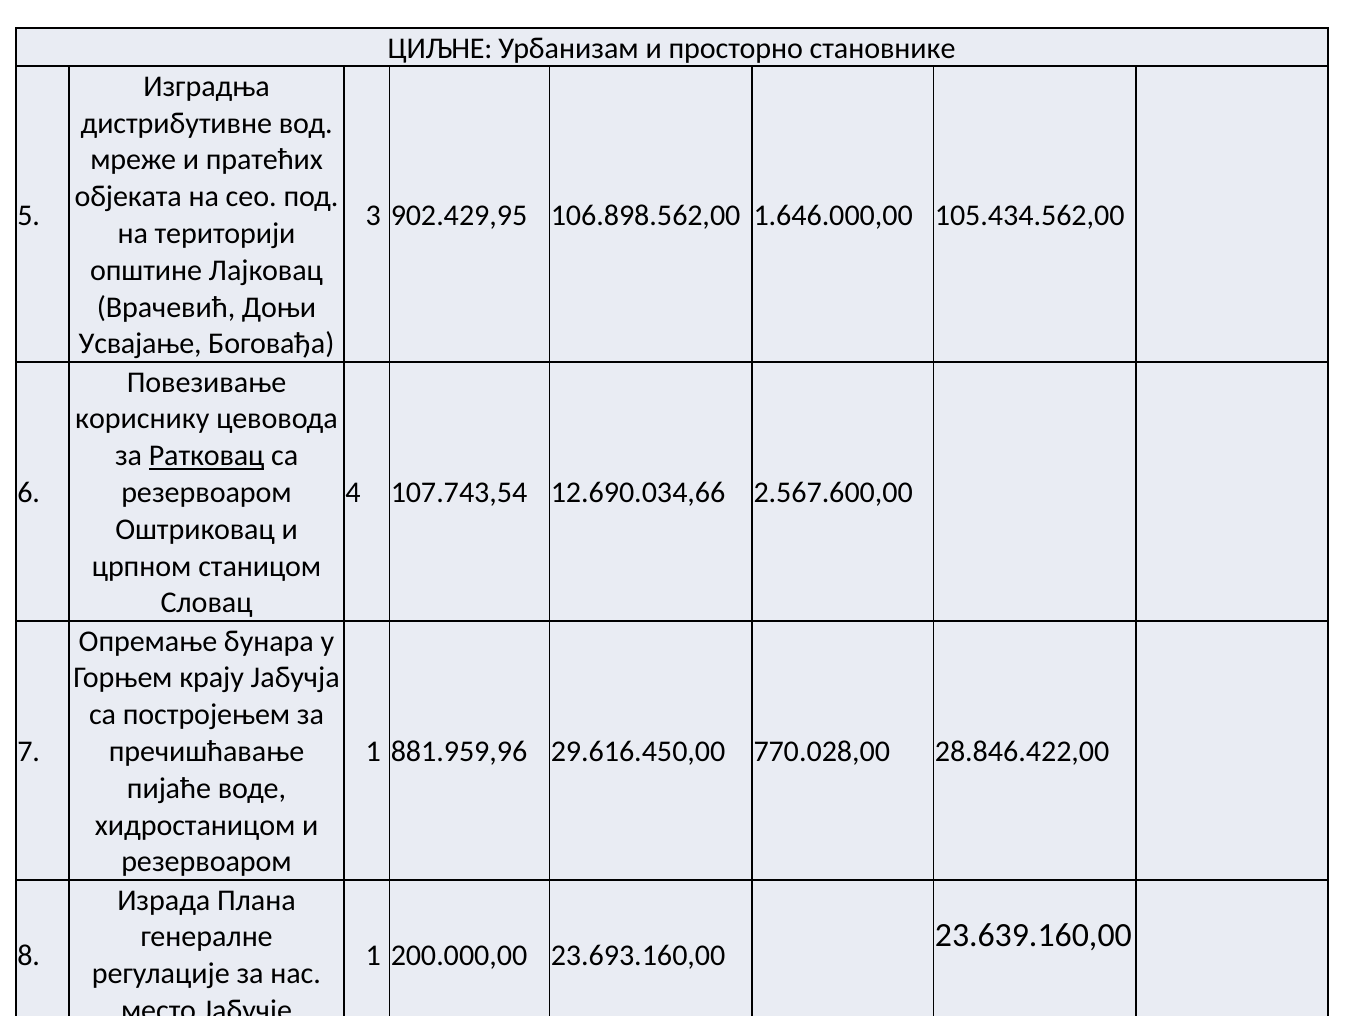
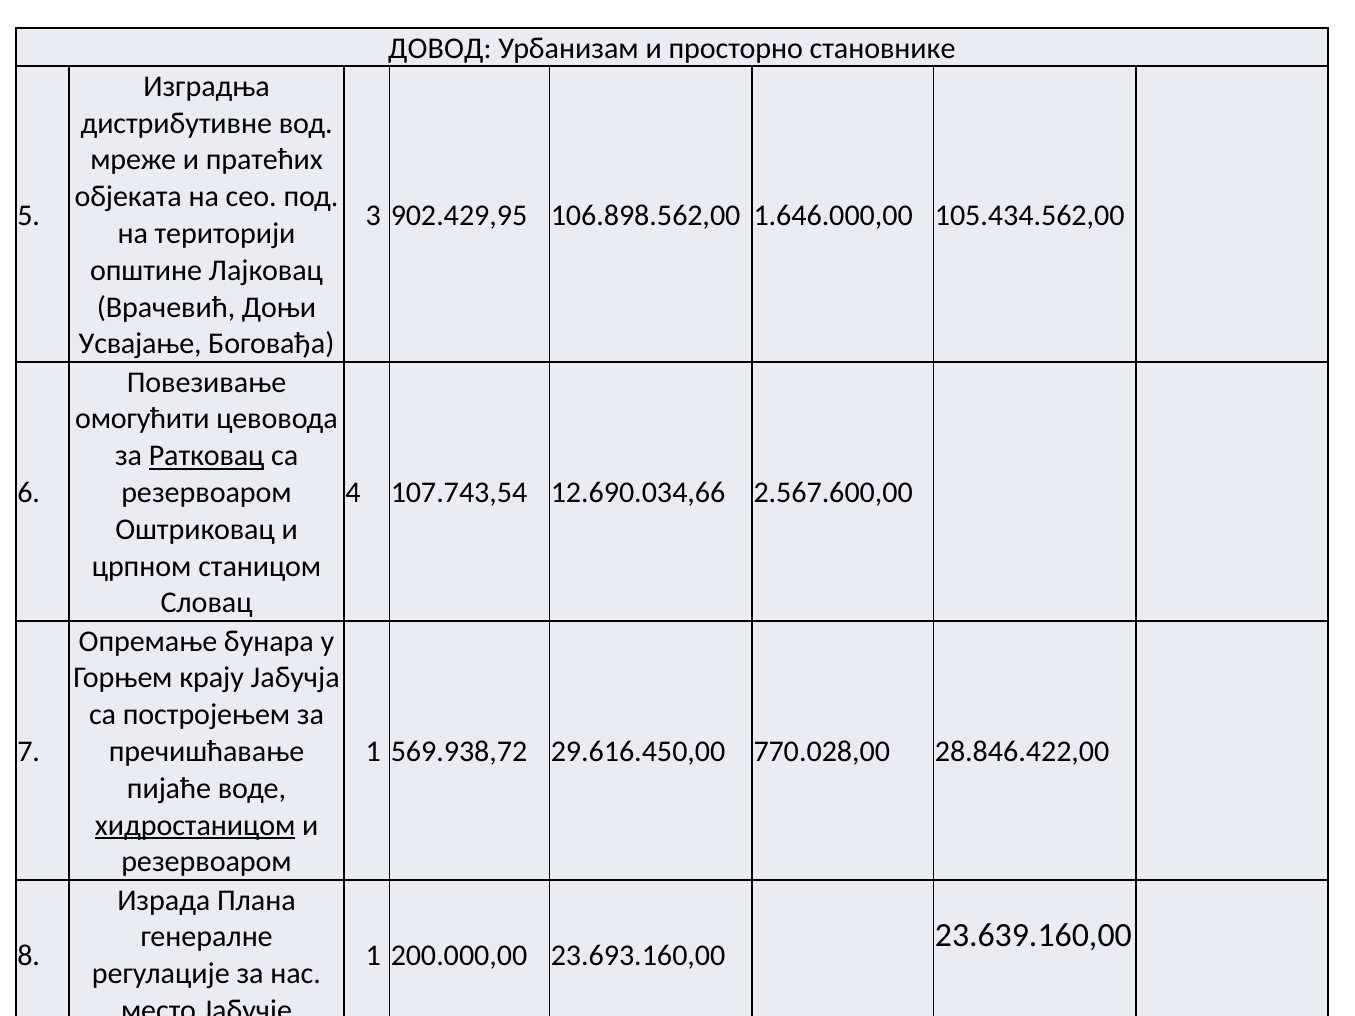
ЦИЉНЕ: ЦИЉНЕ -> ДОВОД (440, 48)
кориснику: кориснику -> омогућити (142, 419)
881.959,96: 881.959,96 -> 569.938,72 (459, 752)
хидростаницом underline: none -> present (195, 825)
